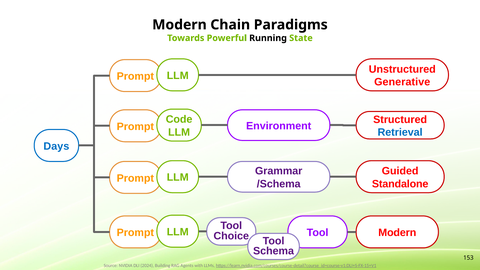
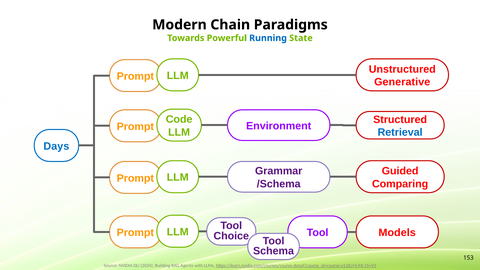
Running colour: black -> blue (268, 38)
Standalone: Standalone -> Comparing (400, 184)
Choice Modern: Modern -> Models (397, 233)
